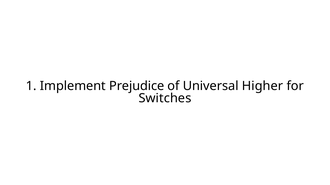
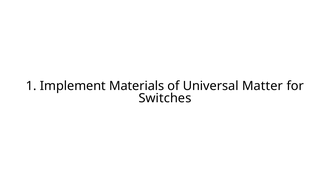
Prejudice: Prejudice -> Materials (137, 86)
Higher: Higher -> Matter (263, 86)
